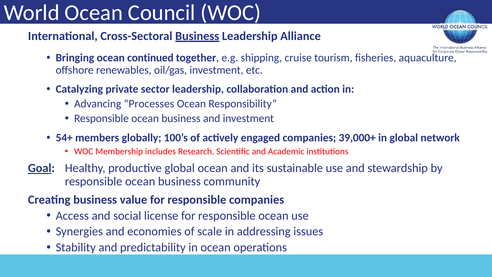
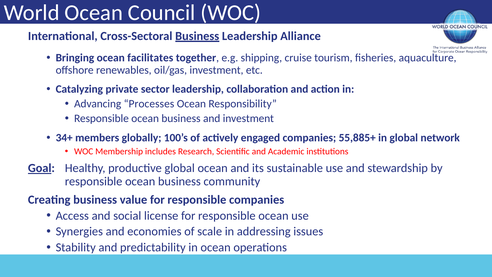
continued: continued -> facilitates (150, 58)
54+: 54+ -> 34+ (64, 138)
39,000+: 39,000+ -> 55,885+ (357, 138)
